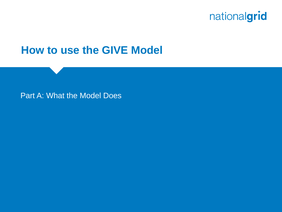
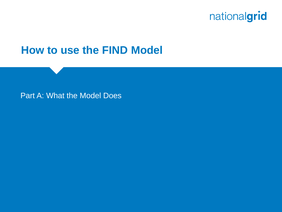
GIVE: GIVE -> FIND (115, 50)
